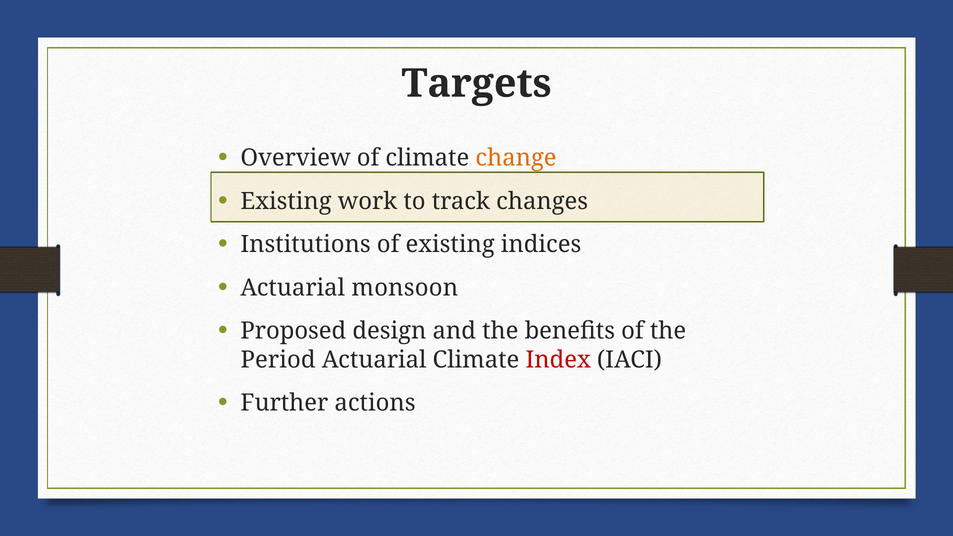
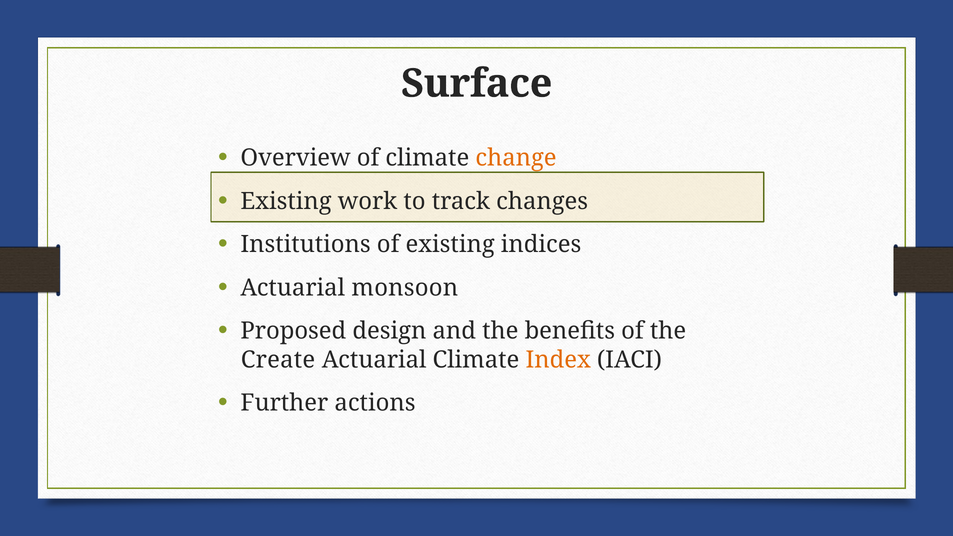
Targets: Targets -> Surface (477, 84)
Period: Period -> Create (278, 360)
Index colour: red -> orange (558, 360)
